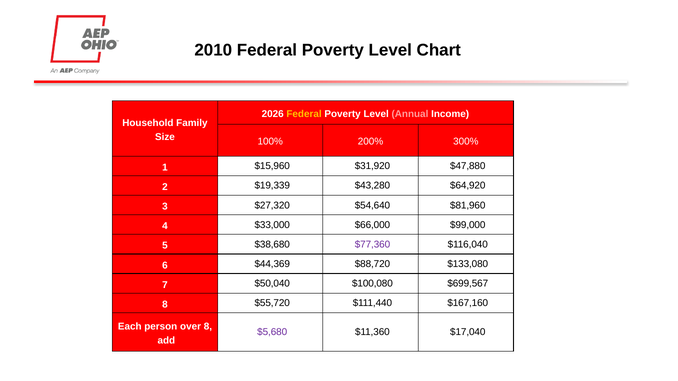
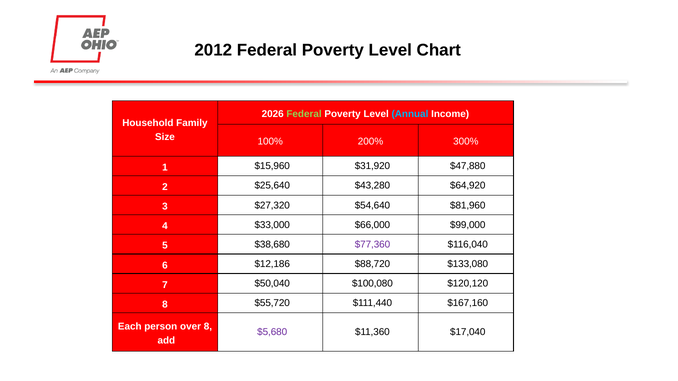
2010: 2010 -> 2012 (213, 50)
Federal colour: yellow -> light green (304, 114)
Annual colour: pink -> light blue (410, 114)
$19,339: $19,339 -> $25,640 (272, 186)
$44,369: $44,369 -> $12,186 (272, 264)
$699,567: $699,567 -> $120,120 (468, 284)
